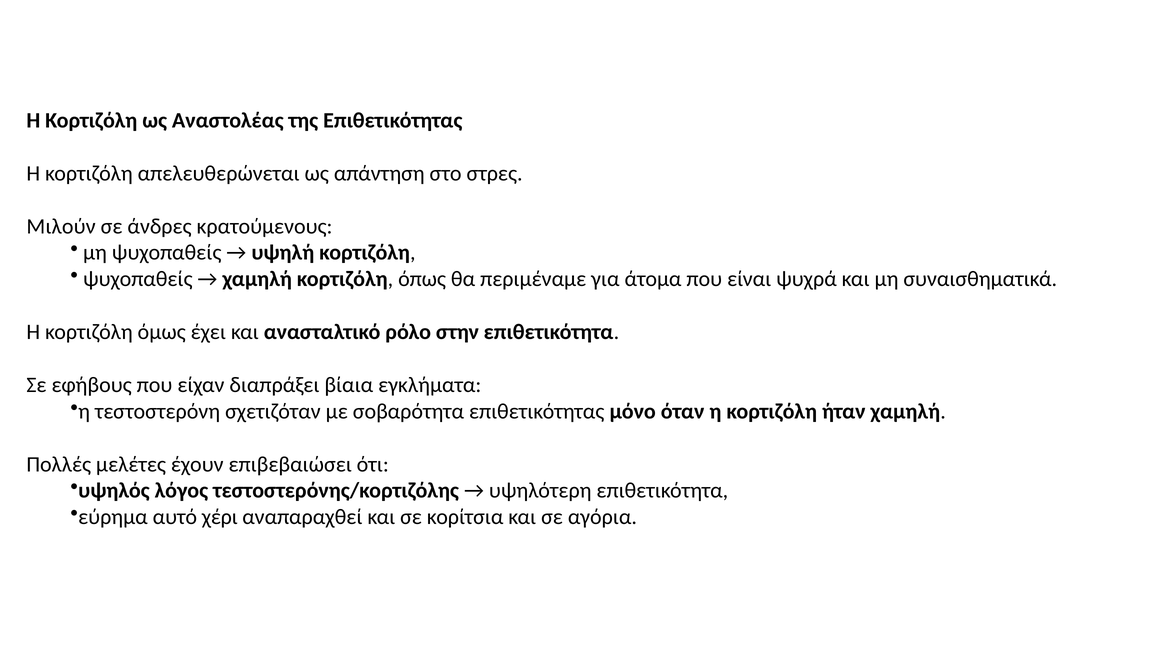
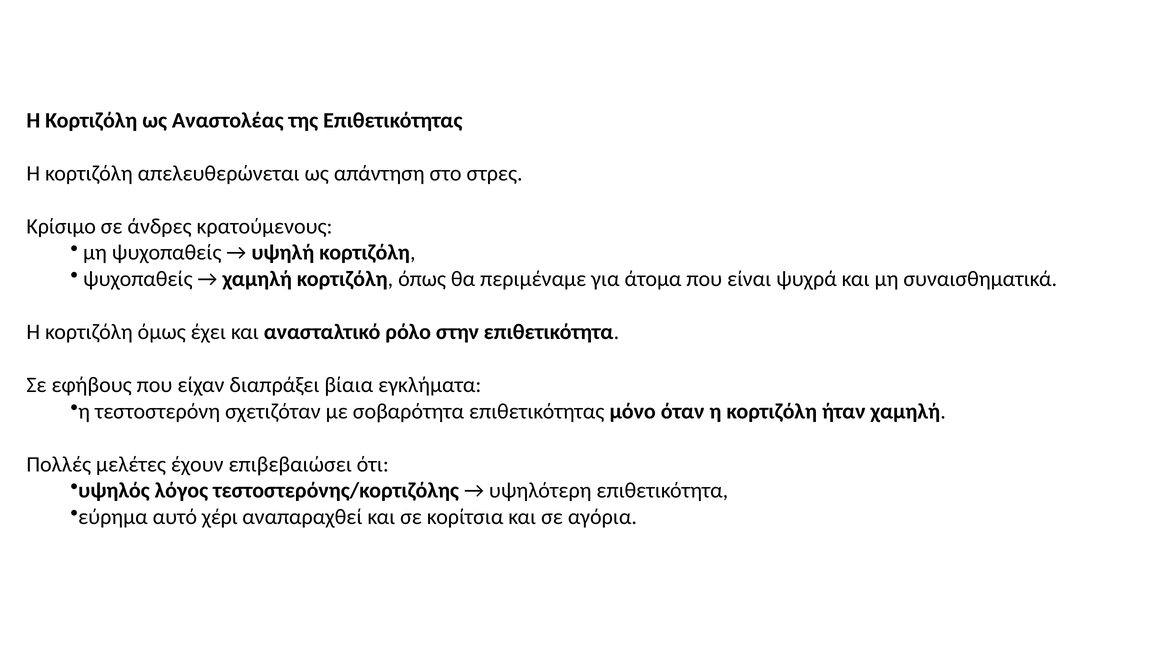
Μιλούν: Μιλούν -> Κρίσιμο (61, 226)
